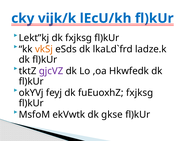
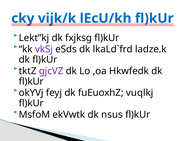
vkSj colour: orange -> purple (44, 49)
fuEuoxhZ fxjksg: fxjksg -> vuqlkj (140, 93)
gkse: gkse -> nsus (112, 115)
